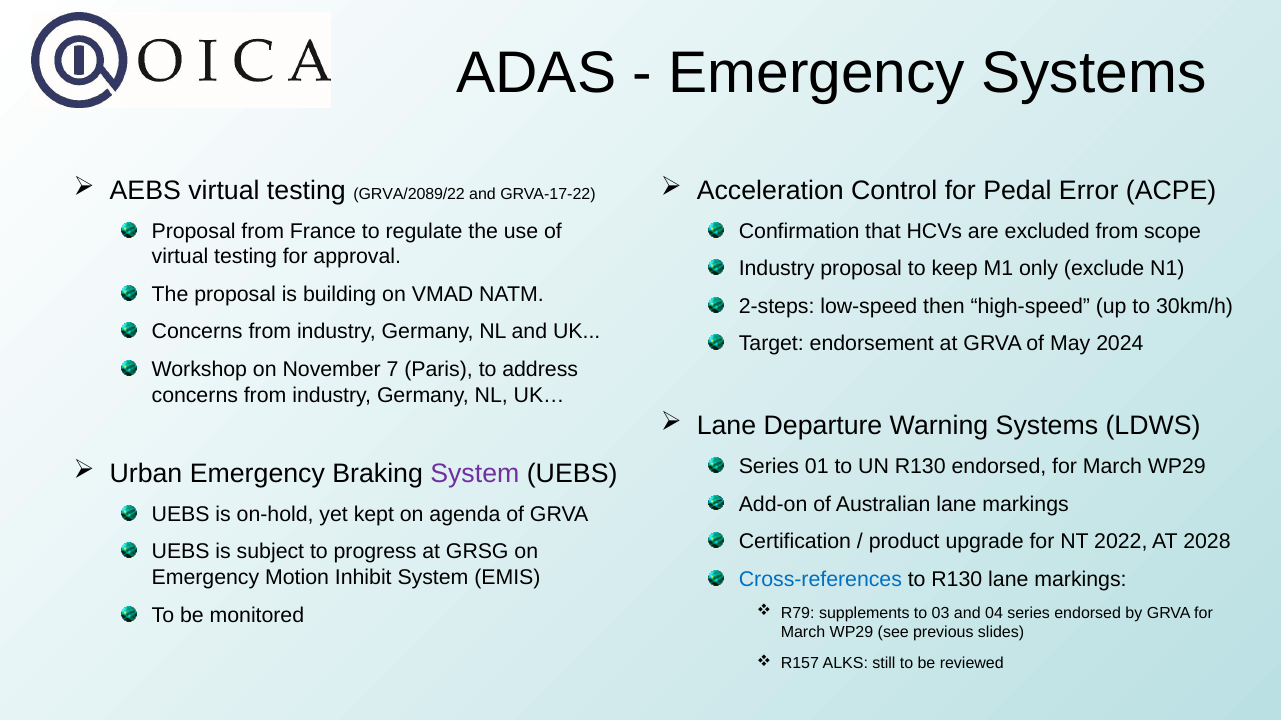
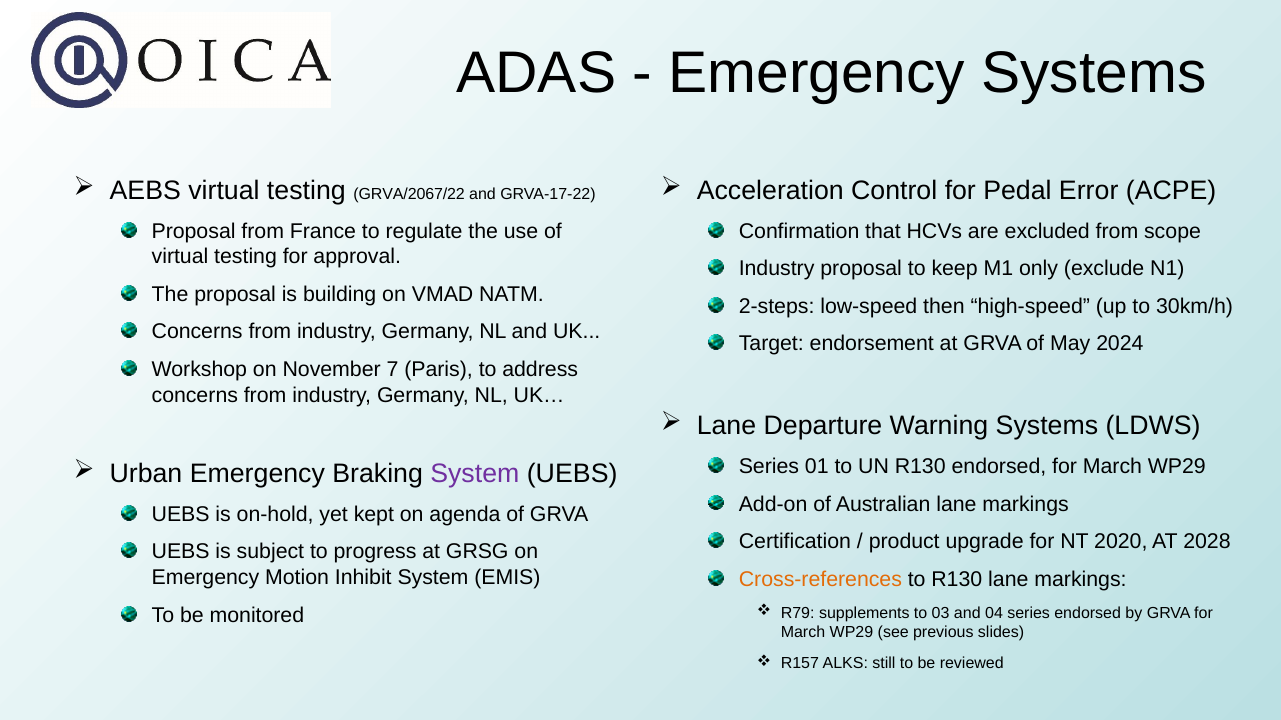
GRVA/2089/22: GRVA/2089/22 -> GRVA/2067/22 (409, 194)
2022: 2022 -> 2020 (1121, 542)
Cross-references colour: blue -> orange (820, 580)
